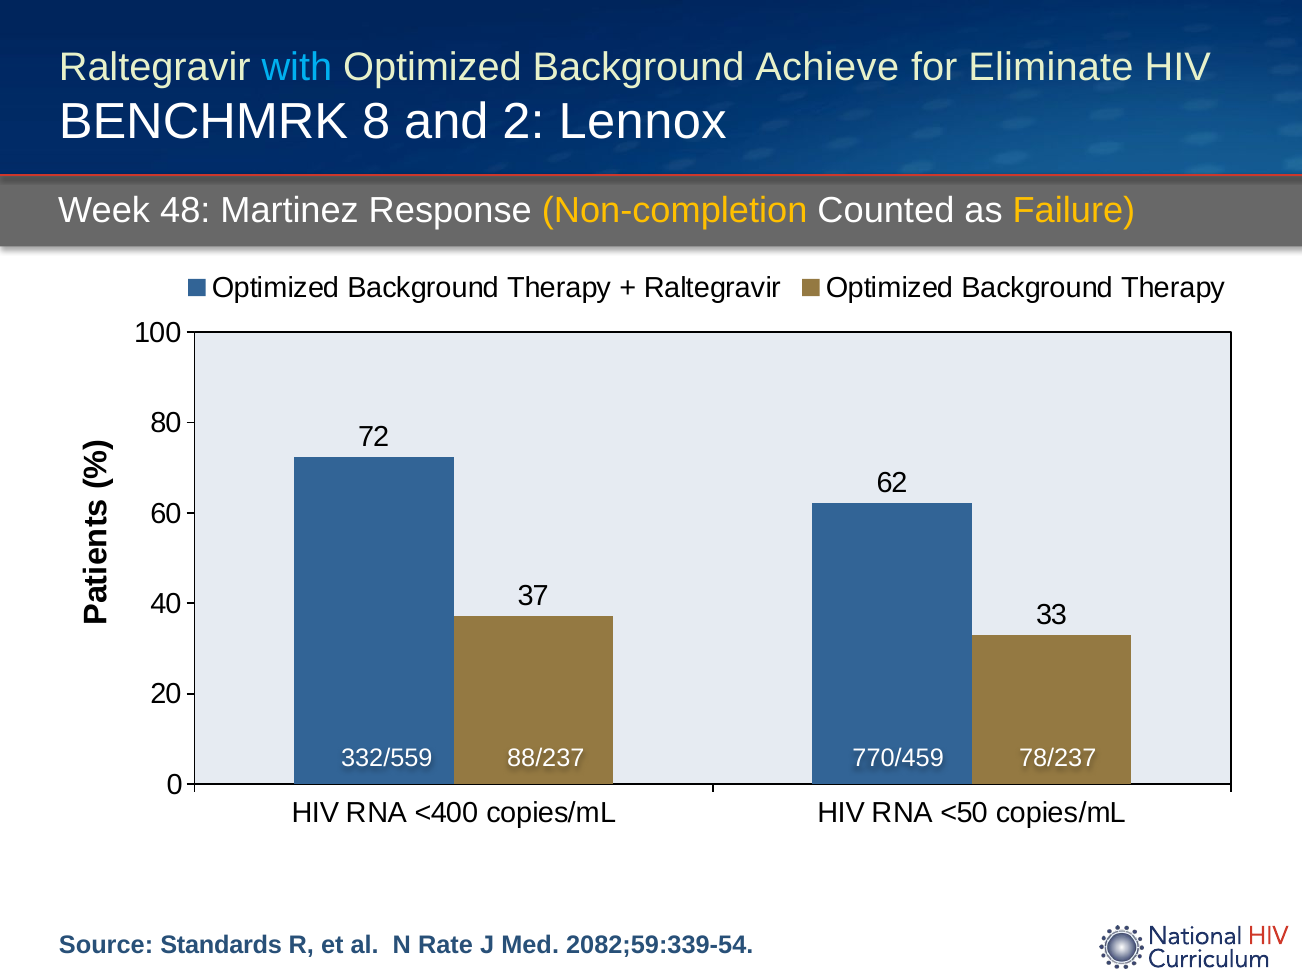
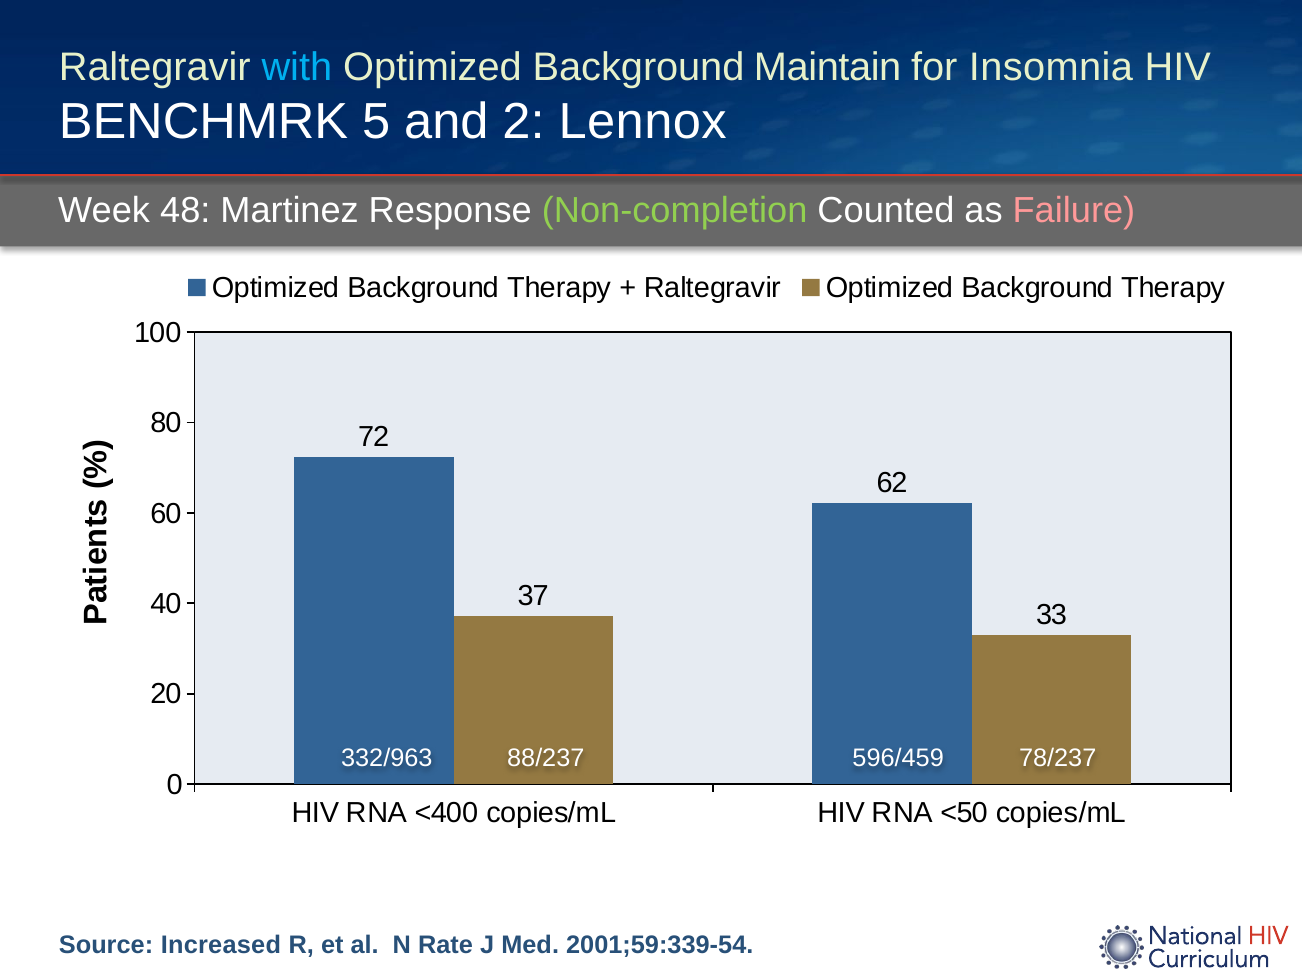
Achieve: Achieve -> Maintain (828, 67)
Eliminate: Eliminate -> Insomnia (1051, 67)
8: 8 -> 5 (376, 122)
Non-completion colour: yellow -> light green (675, 210)
Failure colour: yellow -> pink (1074, 210)
332/559: 332/559 -> 332/963 (387, 757)
770/459: 770/459 -> 596/459 (898, 757)
Standards: Standards -> Increased (221, 945)
2082;59:339-54: 2082;59:339-54 -> 2001;59:339-54 (660, 945)
